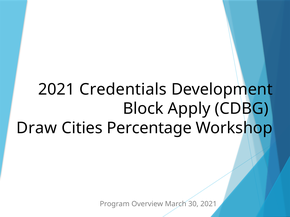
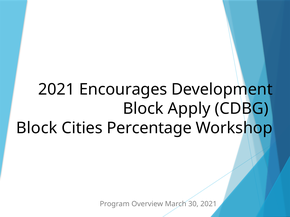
Credentials: Credentials -> Encourages (123, 90)
Draw: Draw -> Block (37, 128)
